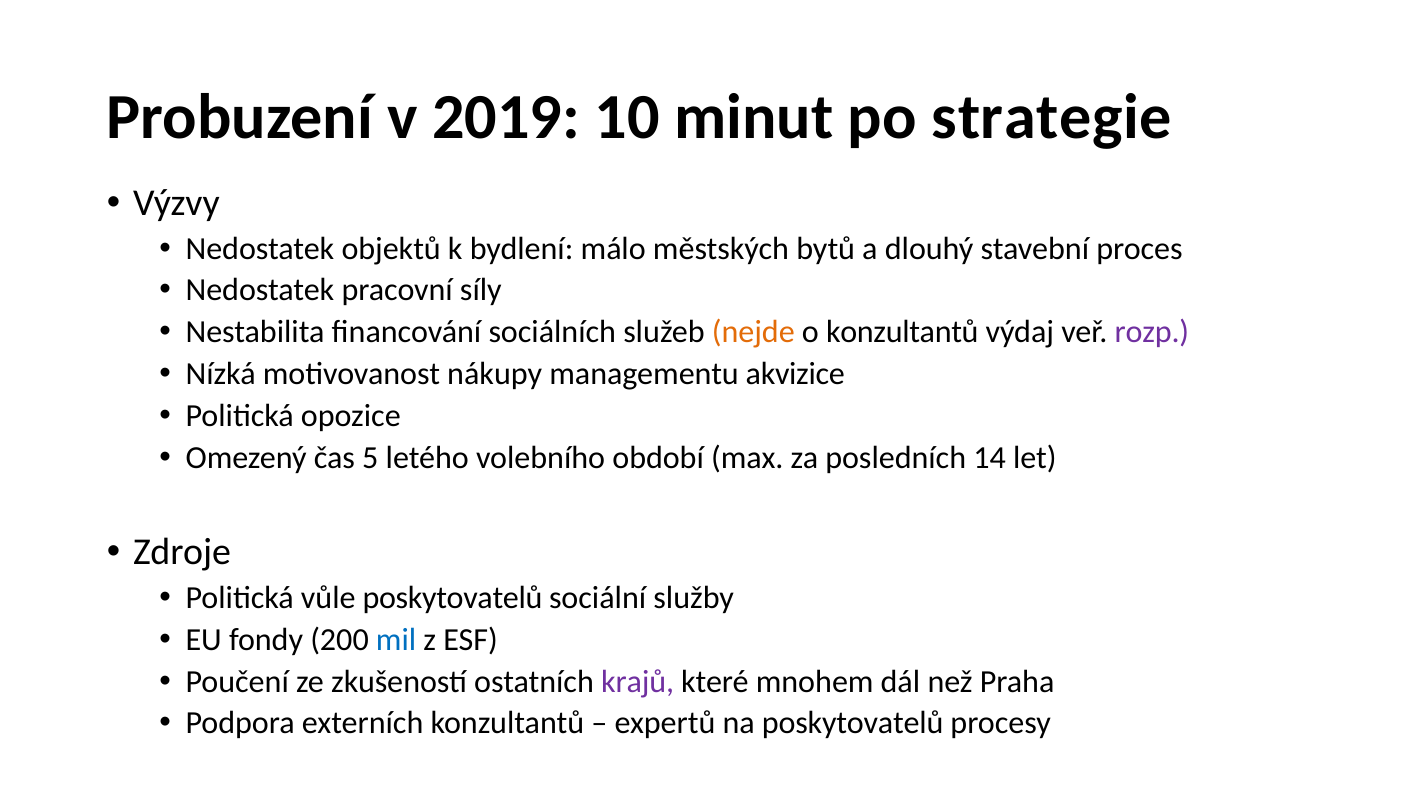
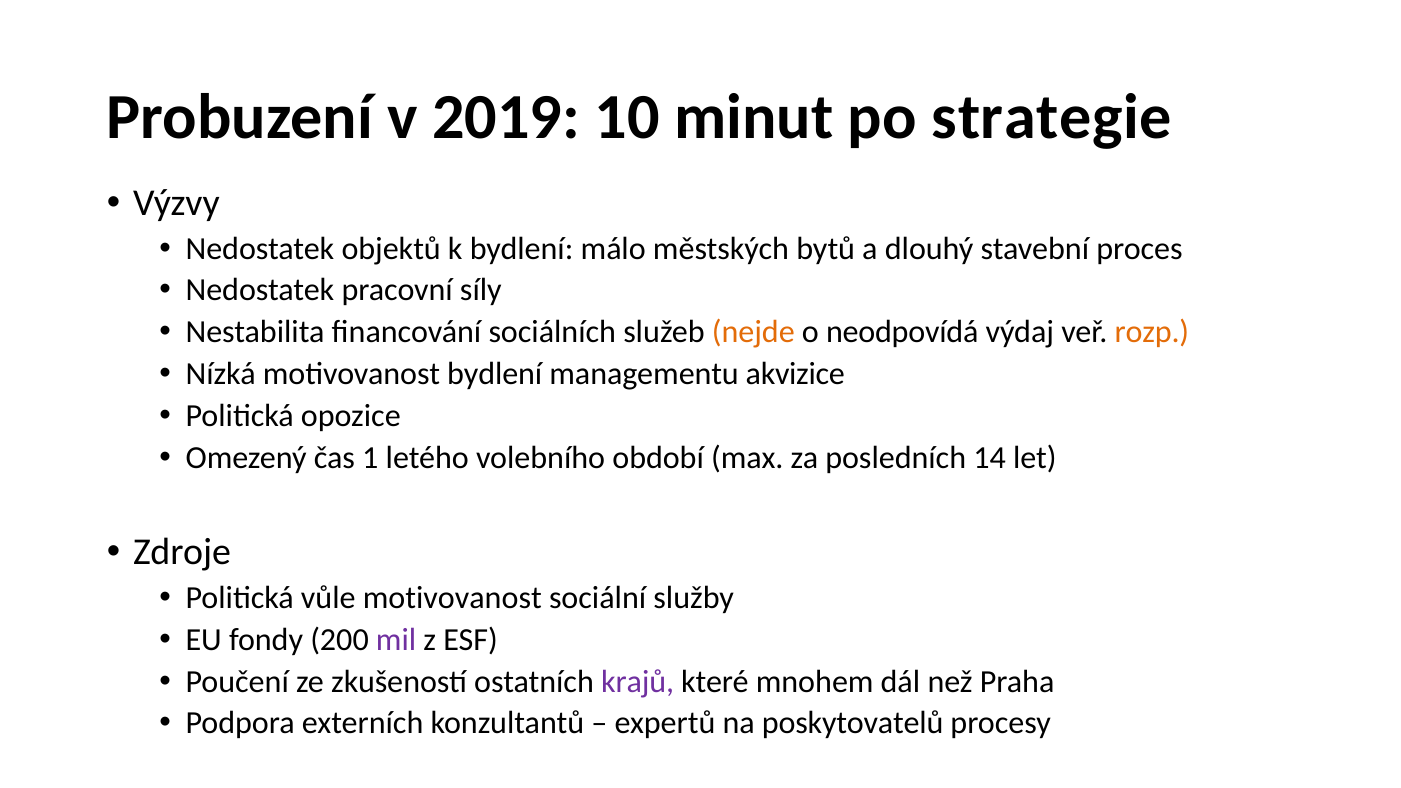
o konzultantů: konzultantů -> neodpovídá (902, 332)
rozp colour: purple -> orange (1152, 332)
motivovanost nákupy: nákupy -> bydlení (495, 374)
5: 5 -> 1 (370, 458)
vůle poskytovatelů: poskytovatelů -> motivovanost (452, 598)
mil colour: blue -> purple (396, 640)
